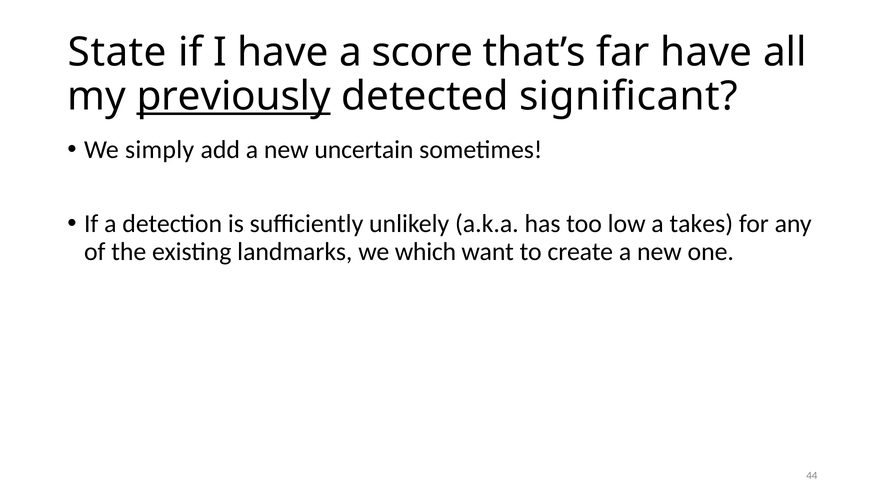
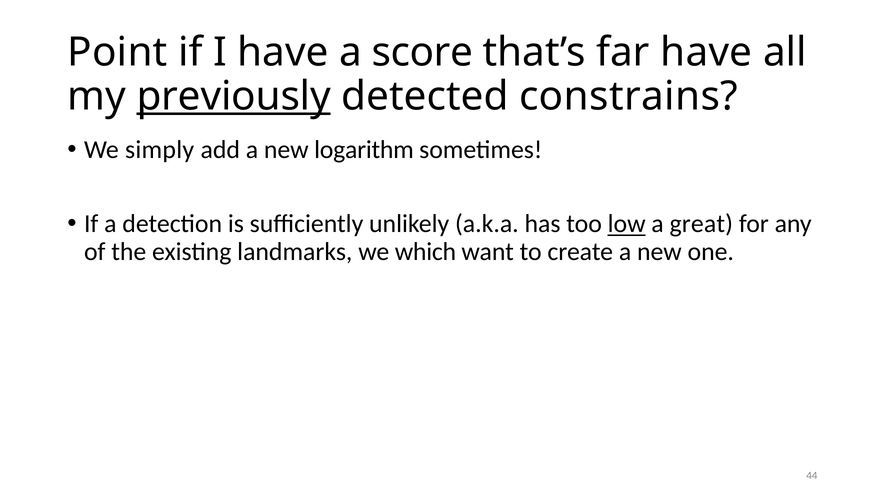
State: State -> Point (117, 52)
significant: significant -> constrains (629, 96)
uncertain: uncertain -> logarithm (364, 150)
low underline: none -> present (627, 224)
takes: takes -> great (701, 224)
